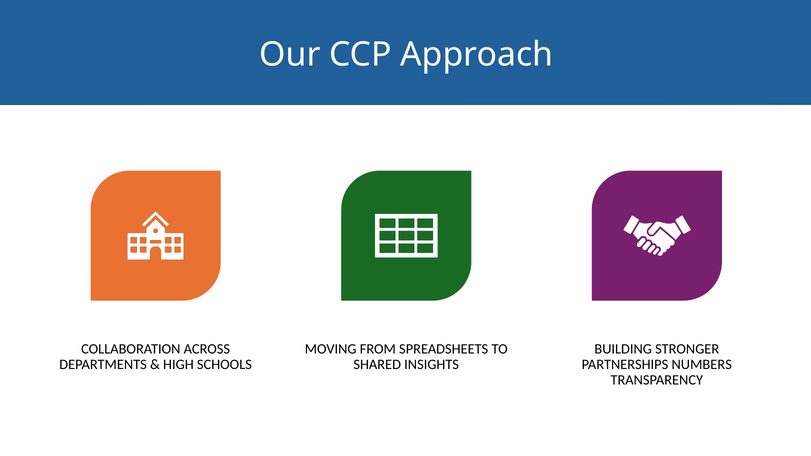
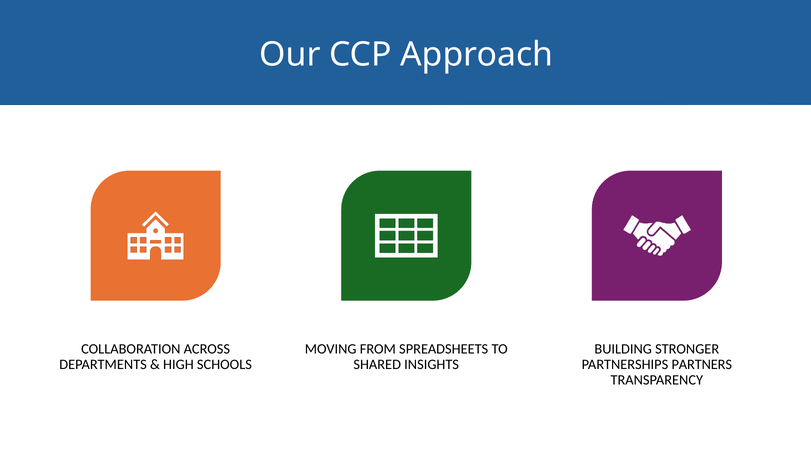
NUMBERS: NUMBERS -> PARTNERS (702, 364)
